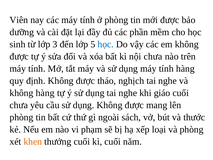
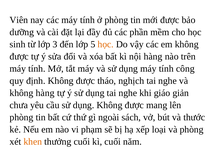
học colour: blue -> orange (106, 44)
nội chưa: chưa -> hàng (153, 56)
tính hàng: hàng -> công (185, 68)
giáo cuối: cuối -> giản (181, 93)
